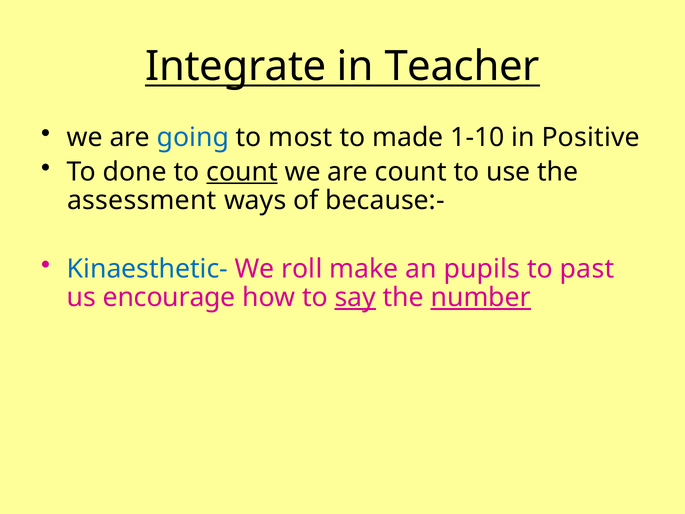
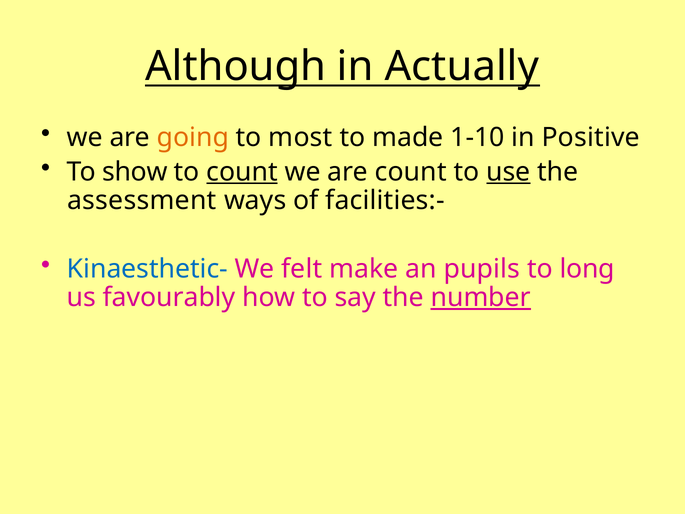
Integrate: Integrate -> Although (236, 66)
Teacher: Teacher -> Actually (462, 66)
going colour: blue -> orange (193, 138)
done: done -> show (135, 172)
use underline: none -> present (508, 172)
because:-: because:- -> facilities:- (385, 200)
roll: roll -> felt (302, 269)
past: past -> long (587, 269)
encourage: encourage -> favourably (169, 297)
say underline: present -> none (355, 297)
